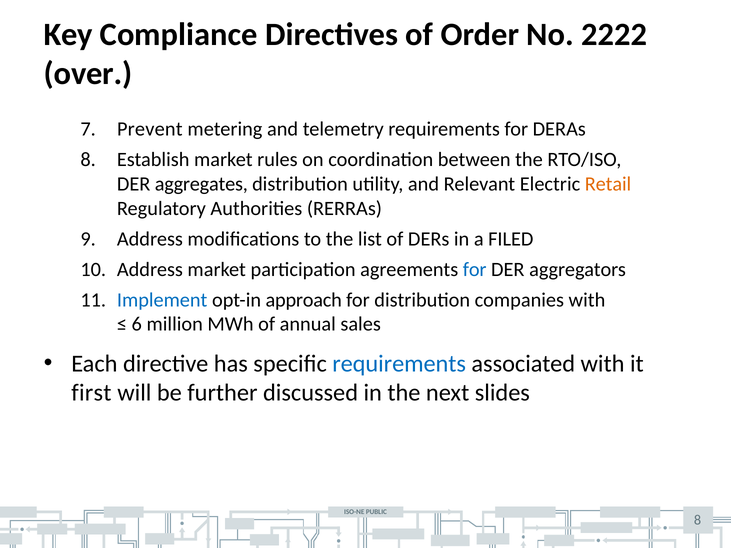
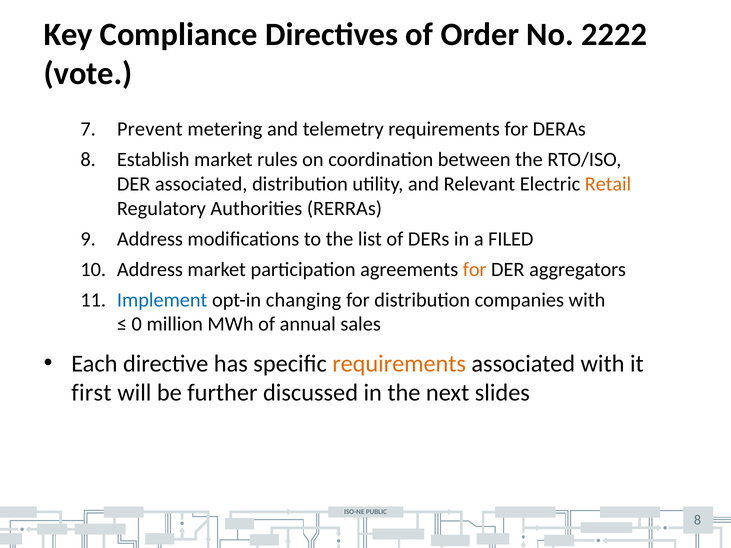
over: over -> vote (88, 74)
DER aggregates: aggregates -> associated (201, 184)
for colour: blue -> orange (475, 270)
approach: approach -> changing (304, 300)
6: 6 -> 0 (137, 324)
requirements colour: blue -> orange (399, 364)
